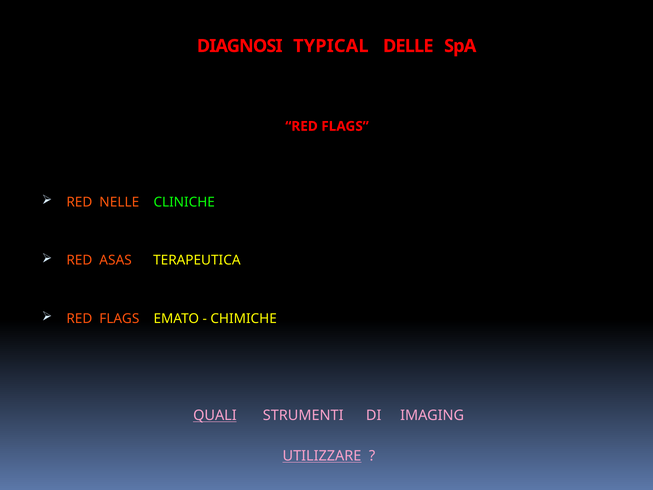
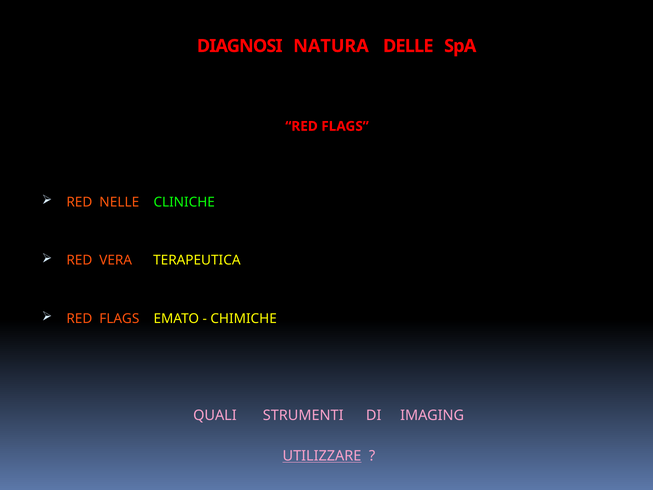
TYPICAL: TYPICAL -> NATURA (331, 46)
ASAS: ASAS -> VERA (116, 260)
QUALI underline: present -> none (215, 415)
